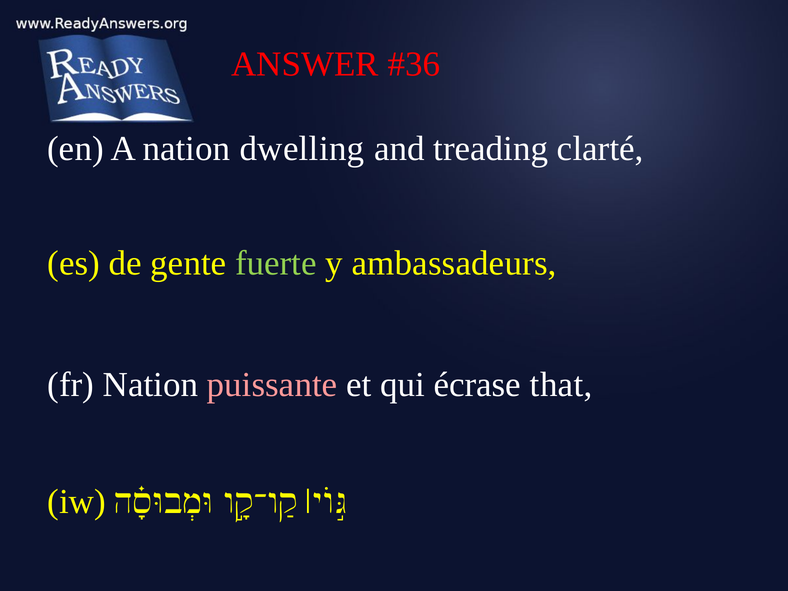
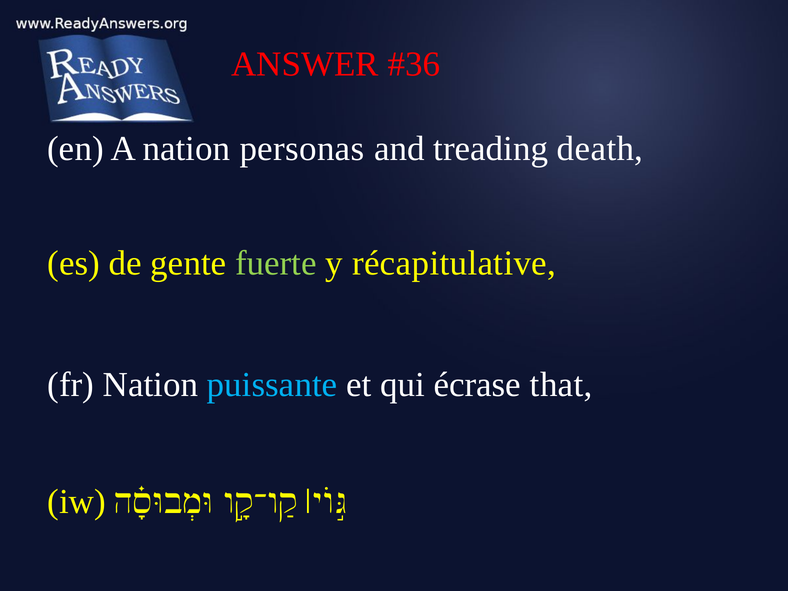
dwelling: dwelling -> personas (302, 149)
clarté: clarté -> death (600, 149)
ambassadeurs: ambassadeurs -> récapitulative (454, 263)
puissante colour: pink -> light blue (272, 384)
